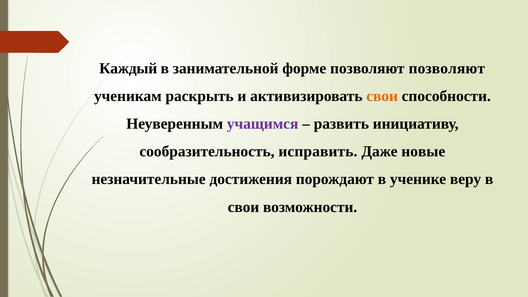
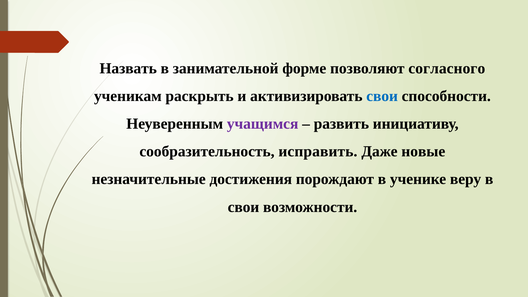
Каждый: Каждый -> Назвать (128, 68)
позволяют позволяют: позволяют -> согласного (447, 68)
свои colour: orange -> blue (382, 96)
